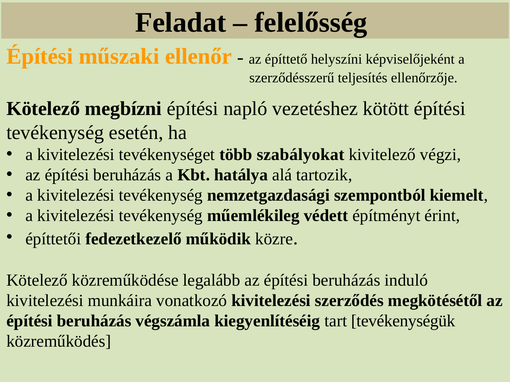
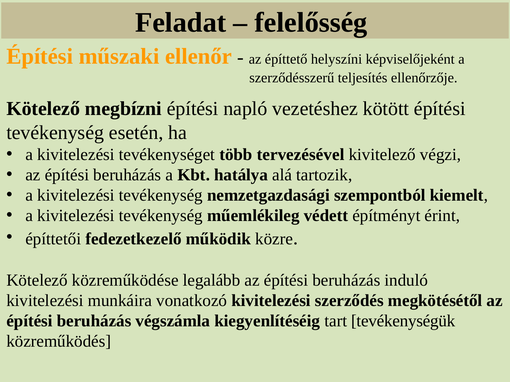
szabályokat: szabályokat -> tervezésével (301, 155)
